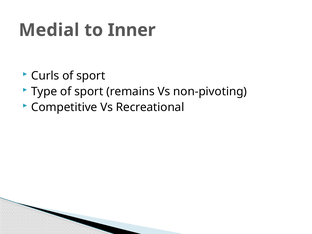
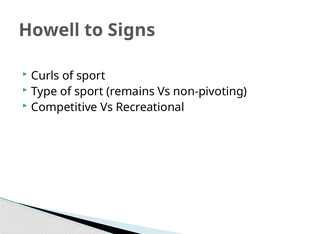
Medial: Medial -> Howell (49, 30)
Inner: Inner -> Signs (131, 30)
